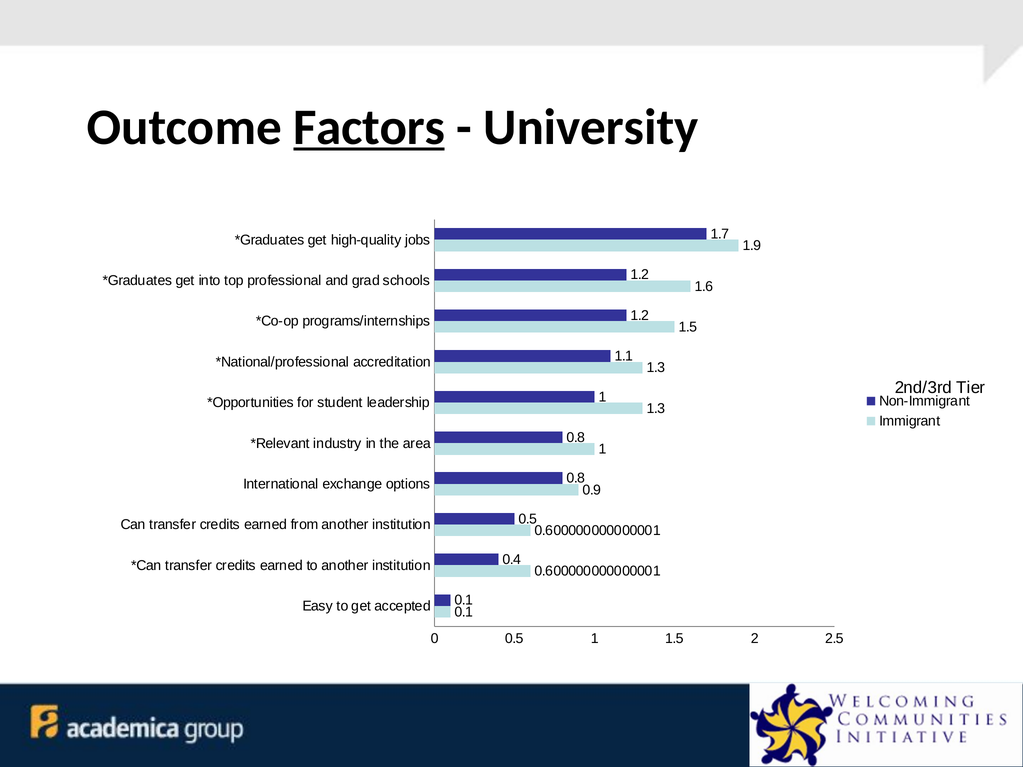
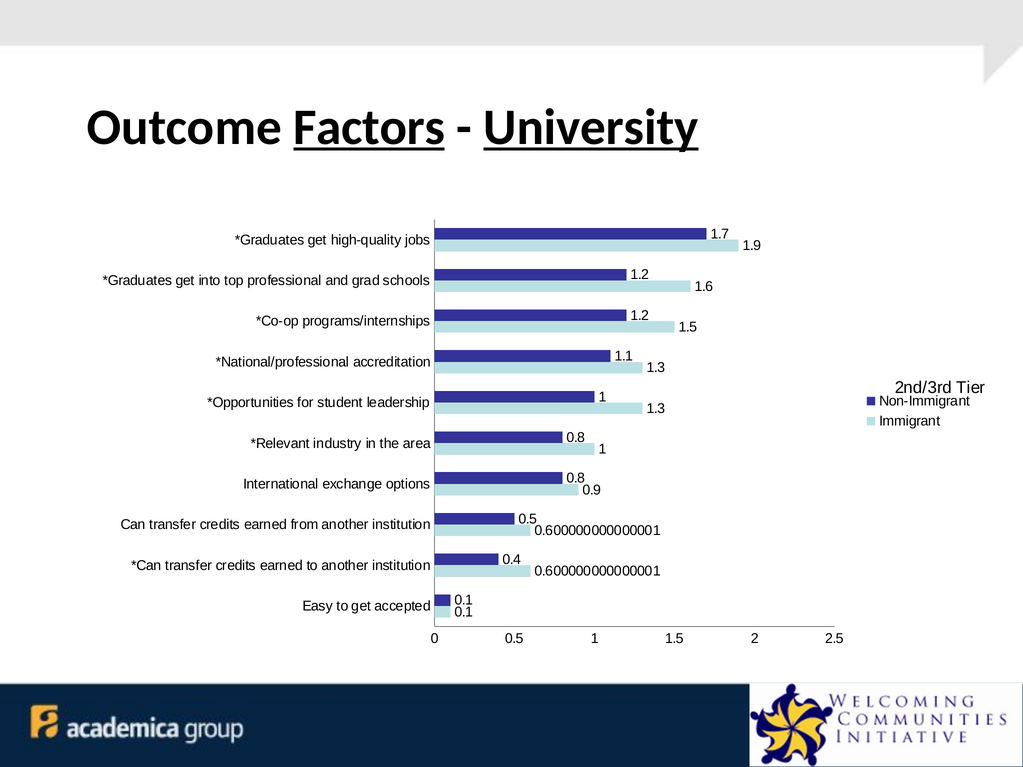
University underline: none -> present (591, 127)
